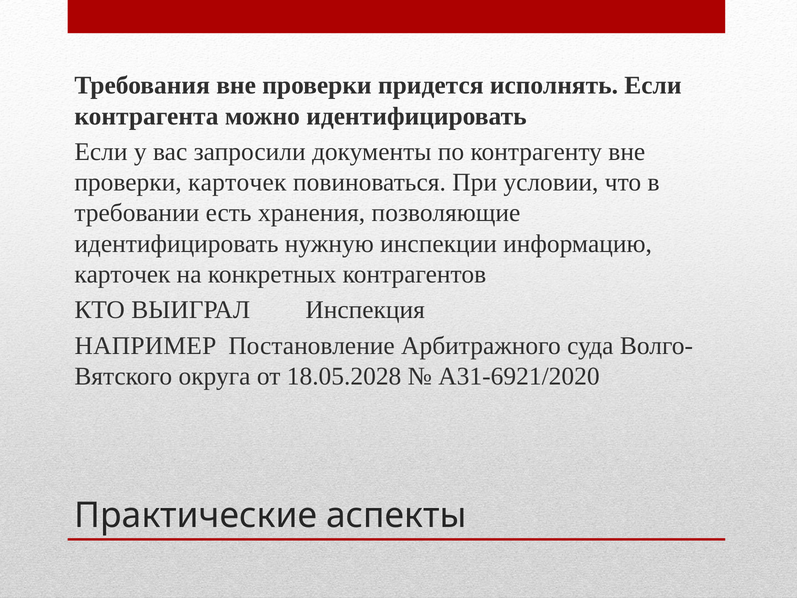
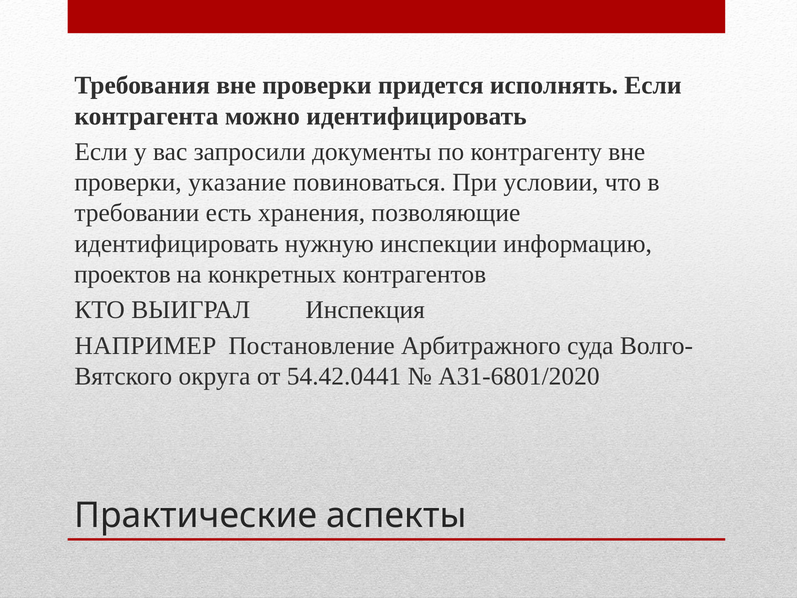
проверки карточек: карточек -> указание (237, 182)
карточек: карточек -> проектов (122, 274)
18.05.2028: 18.05.2028 -> 54.42.0441 (344, 376)
А31-6921/2020: А31-6921/2020 -> А31-6801/2020 (519, 376)
